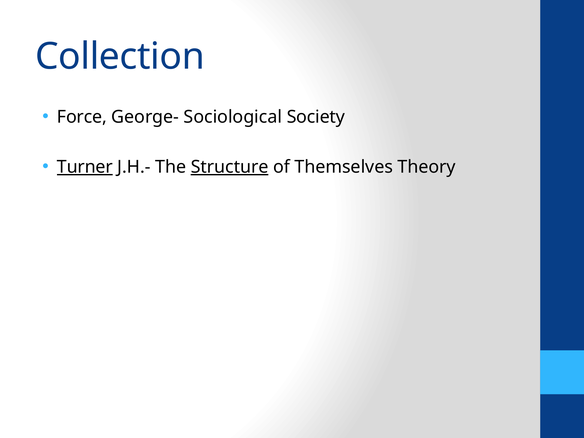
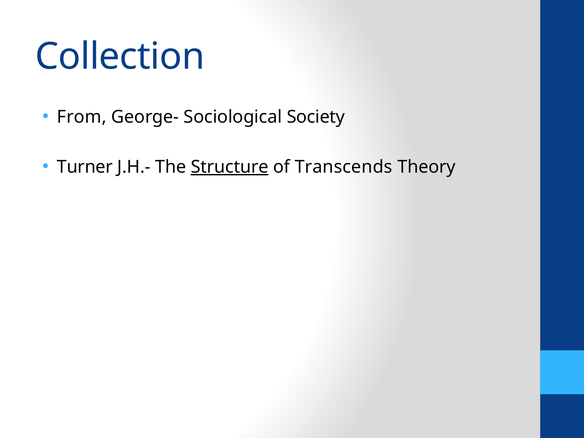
Force: Force -> From (82, 117)
Turner underline: present -> none (85, 167)
Themselves: Themselves -> Transcends (344, 167)
